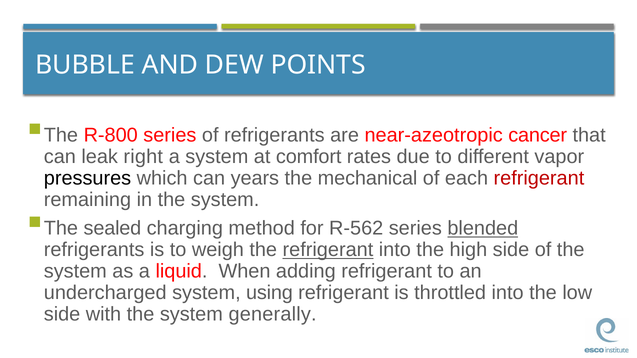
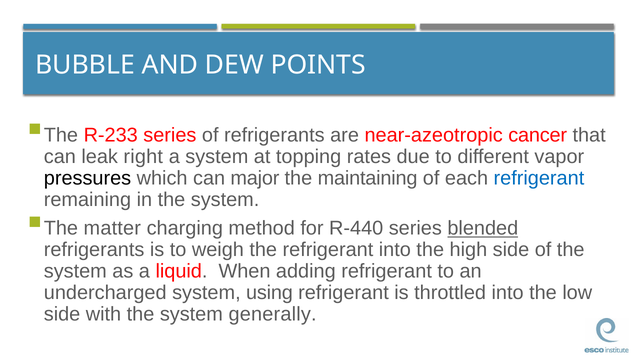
R-800: R-800 -> R-233 (111, 135)
comfort: comfort -> topping (309, 157)
years: years -> major (255, 178)
mechanical: mechanical -> maintaining (368, 178)
refrigerant colour: red -> blue (539, 178)
sealed: sealed -> matter (112, 229)
R-562: R-562 -> R-440 (356, 229)
refrigerant underline: present -> none (328, 250)
